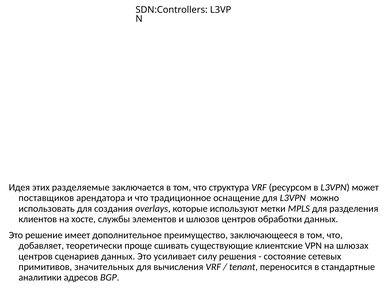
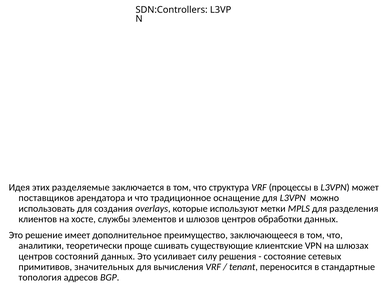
ресурсом: ресурсом -> процессы (290, 187)
добавляет: добавляет -> аналитики (41, 246)
сценариев: сценариев -> состояний (77, 256)
аналитики: аналитики -> топология (40, 278)
